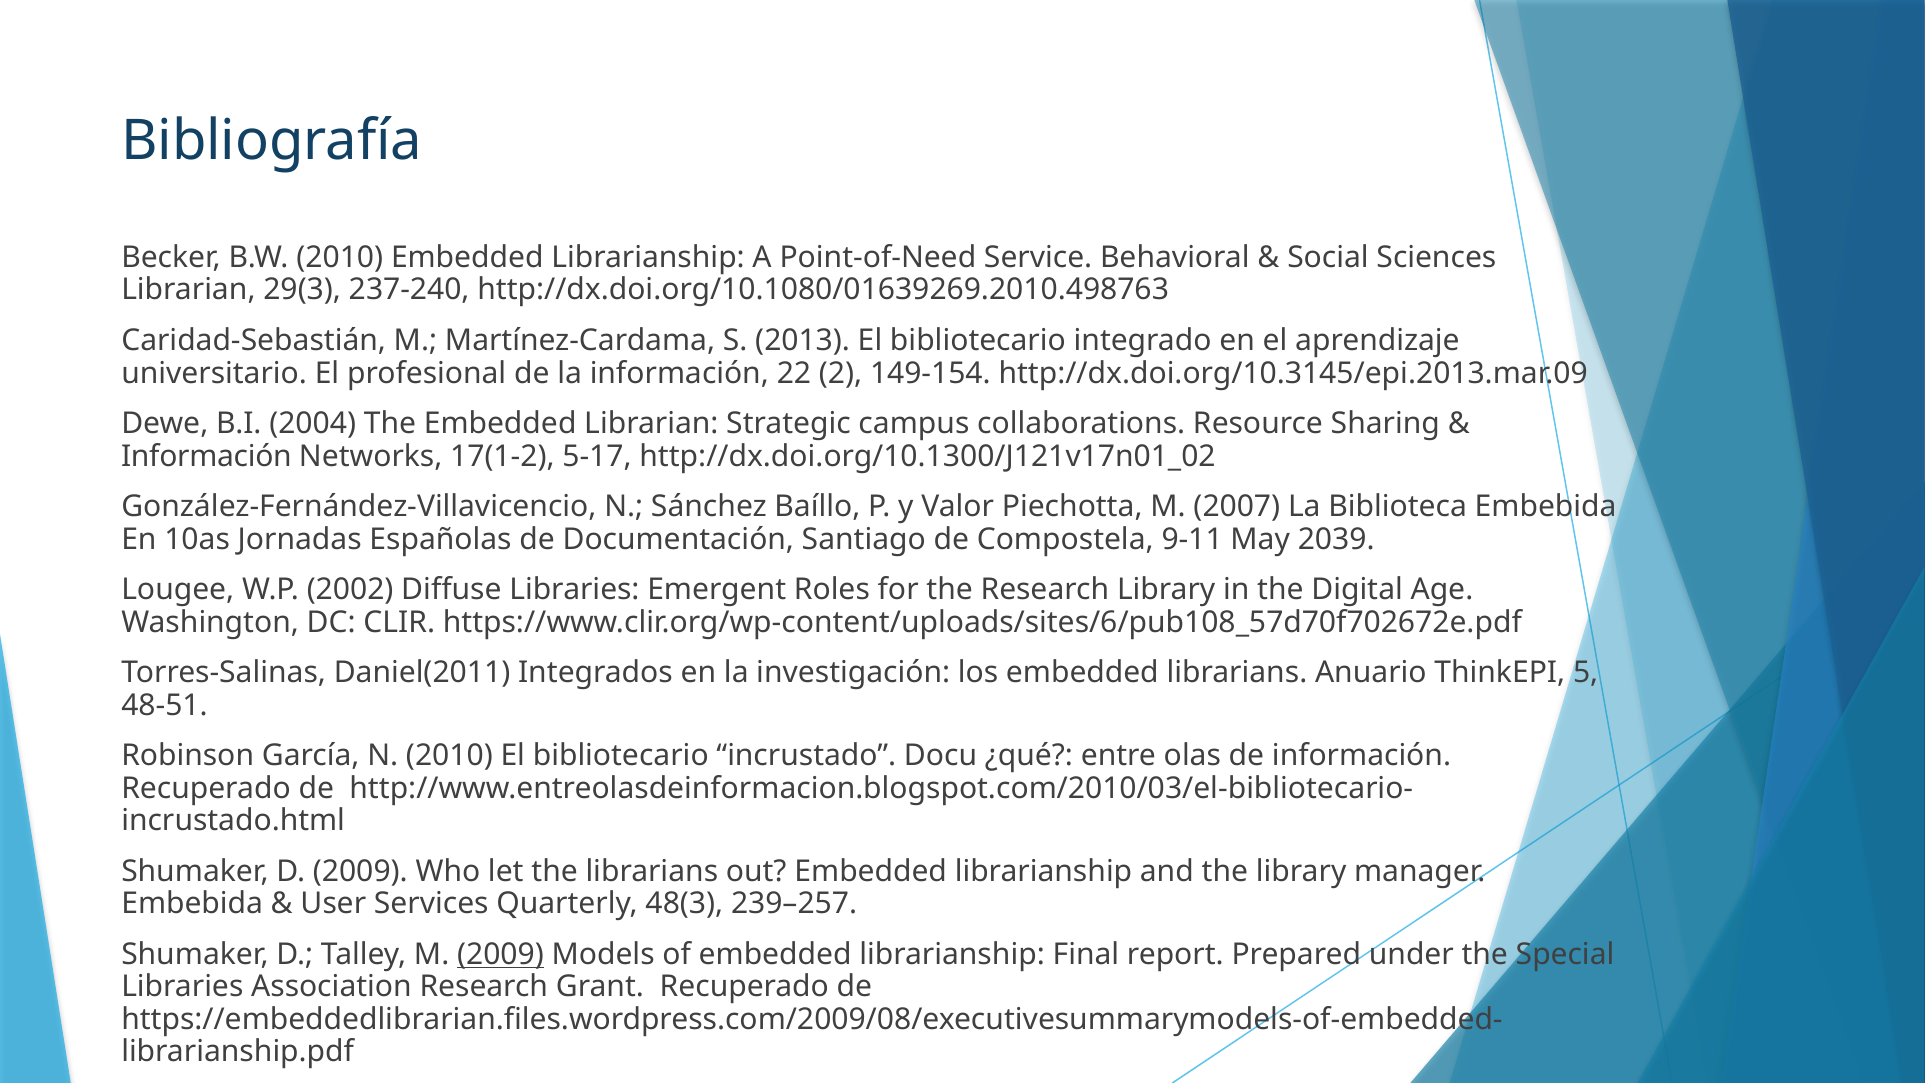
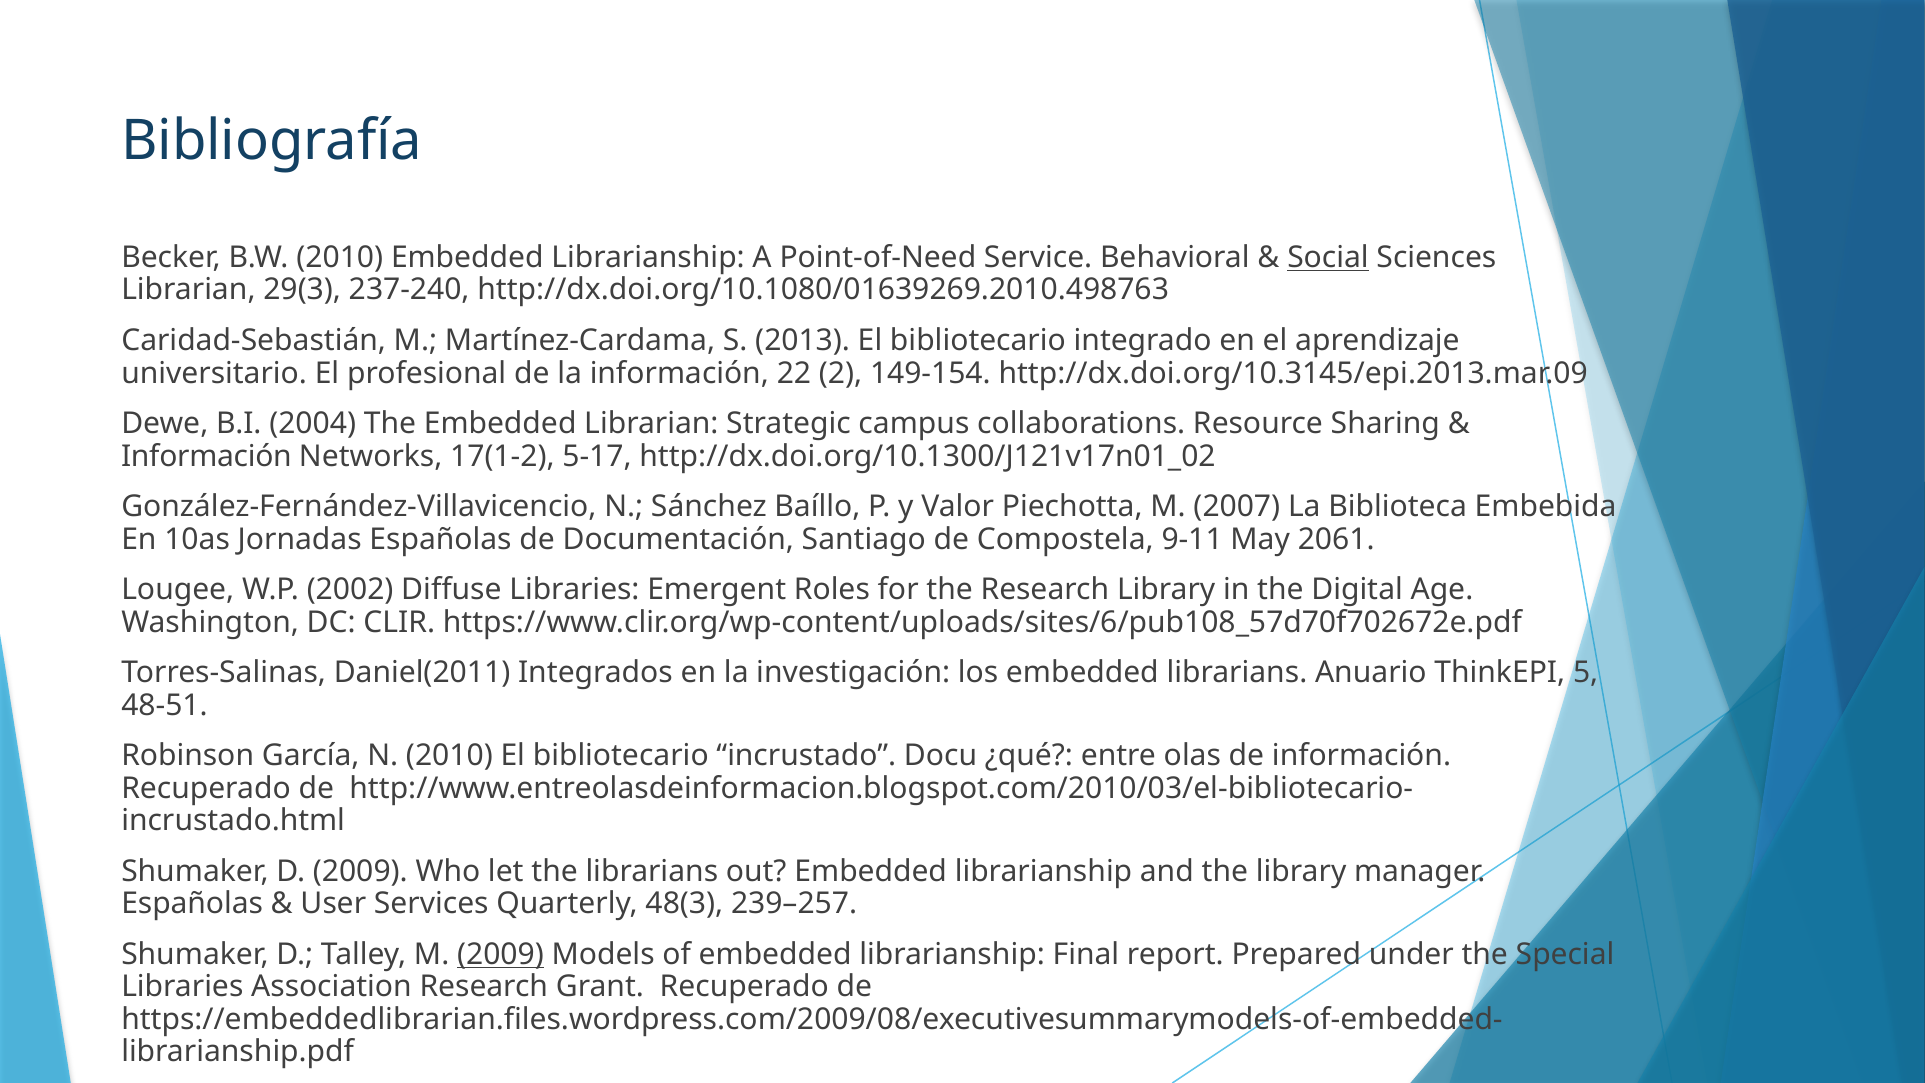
Social underline: none -> present (1328, 257)
2039: 2039 -> 2061 (1336, 539)
Embebida: Embebida -> Españolas (192, 904)
